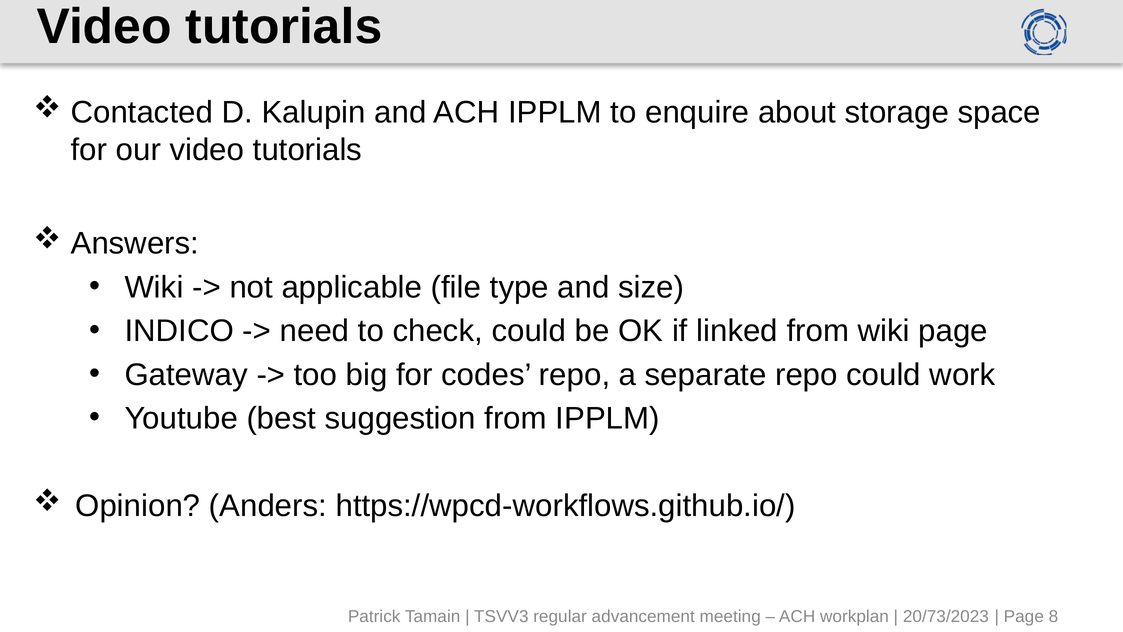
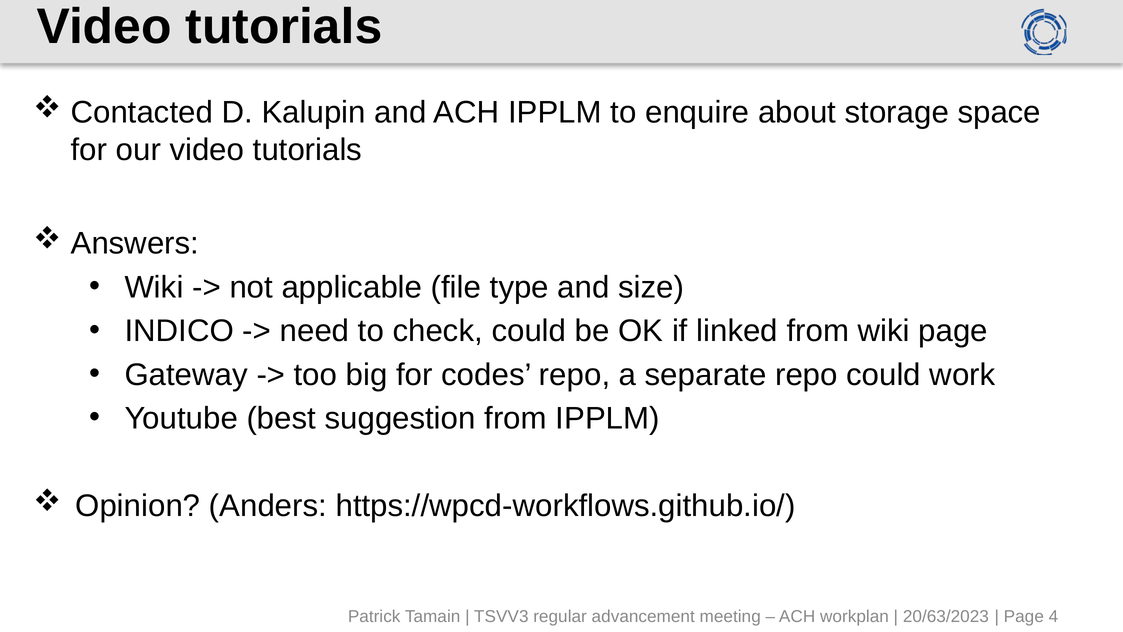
20/73/2023: 20/73/2023 -> 20/63/2023 (946, 616)
8: 8 -> 4 (1053, 616)
